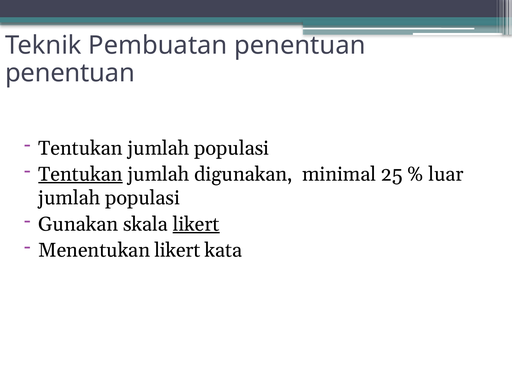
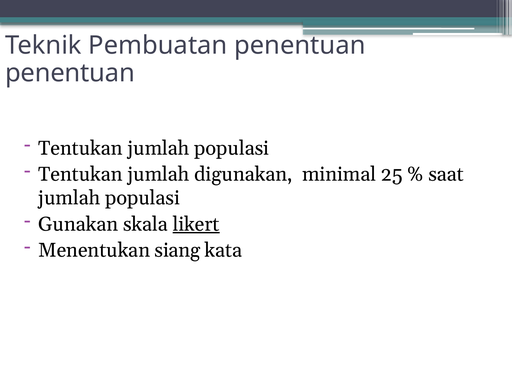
Tentukan underline: present -> none (80, 174)
luar: luar -> saat (446, 174)
Menentukan likert: likert -> siang (177, 250)
